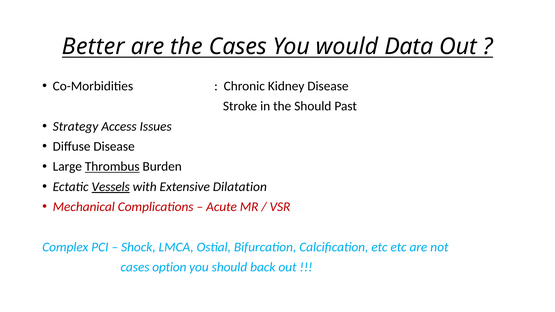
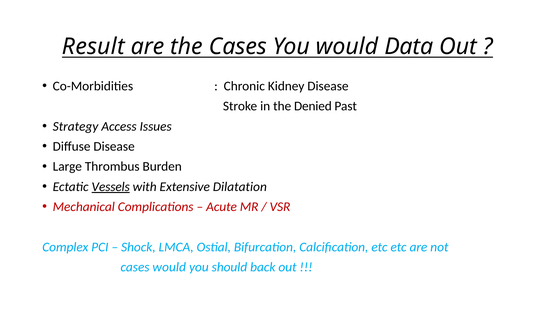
Better: Better -> Result (93, 47)
the Should: Should -> Denied (313, 106)
Thrombus underline: present -> none (112, 167)
cases option: option -> would (169, 267)
